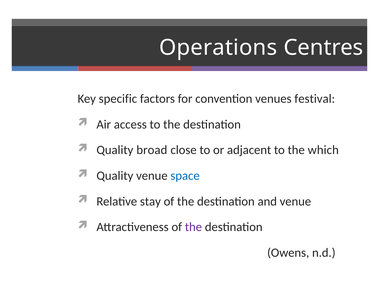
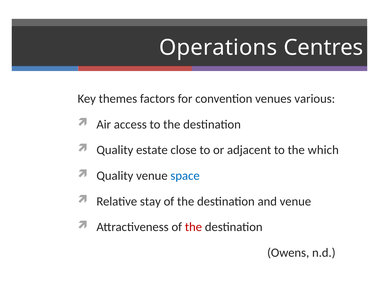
specific: specific -> themes (118, 99)
festival: festival -> various (315, 99)
broad: broad -> estate (152, 150)
the colour: purple -> red (193, 227)
